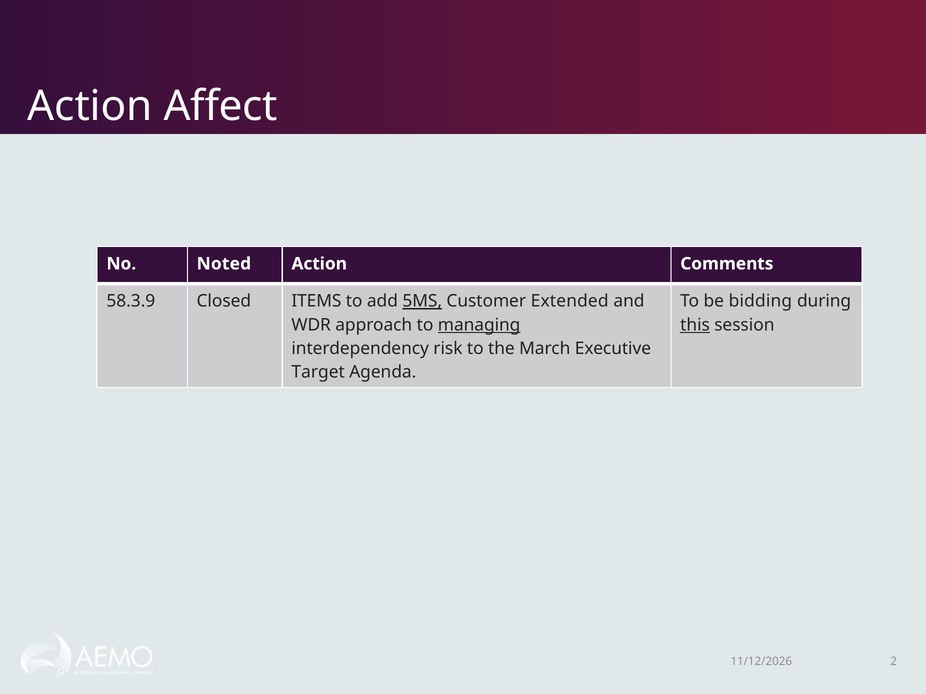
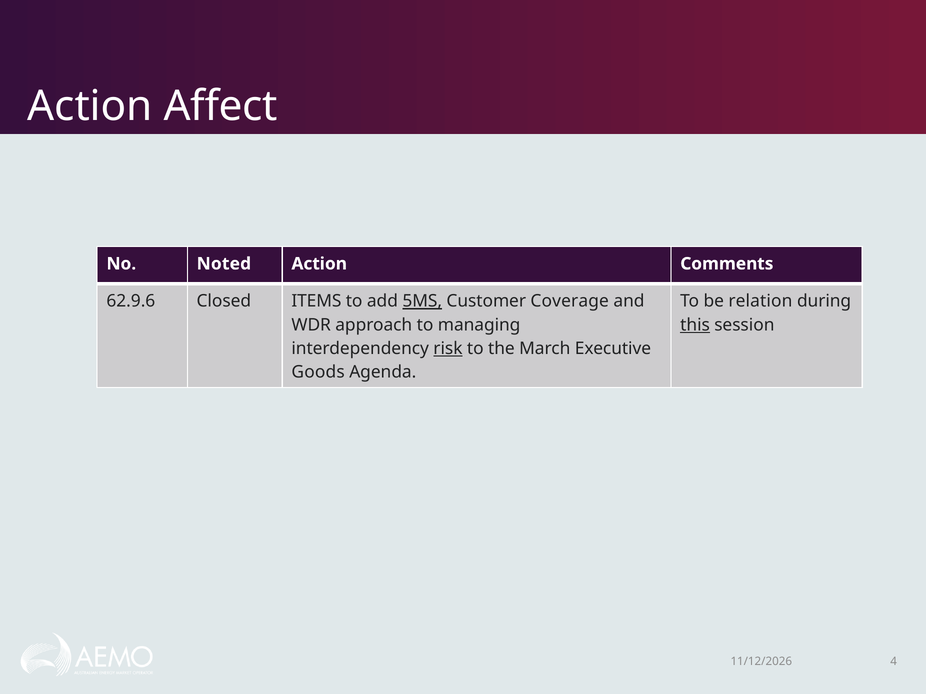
58.3.9: 58.3.9 -> 62.9.6 (131, 301)
Extended: Extended -> Coverage (570, 301)
bidding: bidding -> relation (760, 301)
managing underline: present -> none (479, 325)
risk underline: none -> present (448, 349)
Target: Target -> Goods (318, 372)
2: 2 -> 4 (894, 662)
